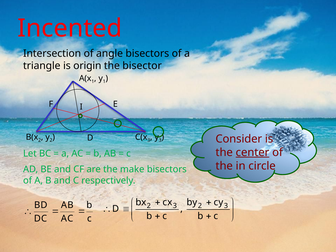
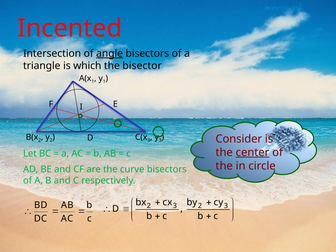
angle underline: none -> present (110, 53)
origin: origin -> which (87, 66)
make: make -> curve (132, 169)
